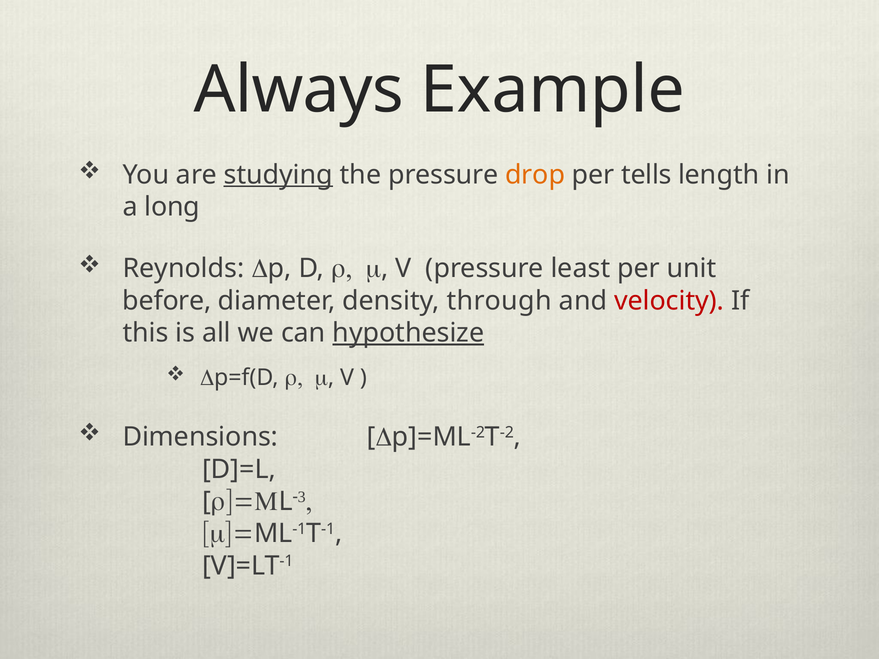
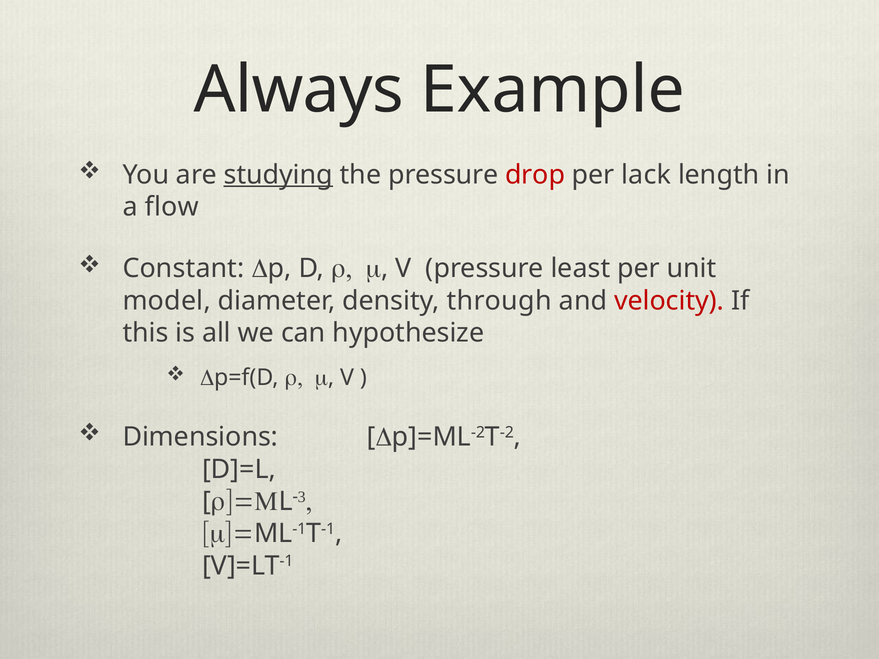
drop colour: orange -> red (535, 175)
tells: tells -> lack (646, 175)
long: long -> flow (172, 207)
Reynolds: Reynolds -> Constant (183, 269)
before: before -> model (167, 301)
hypothesize underline: present -> none (408, 333)
